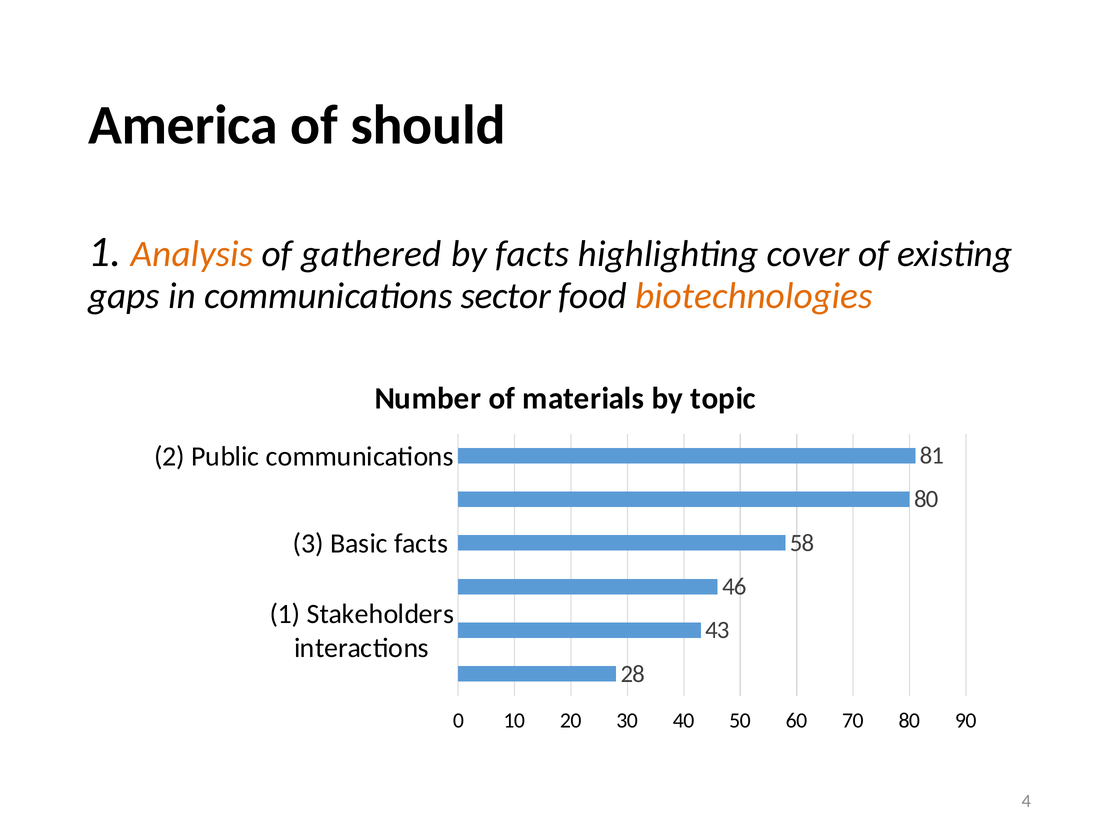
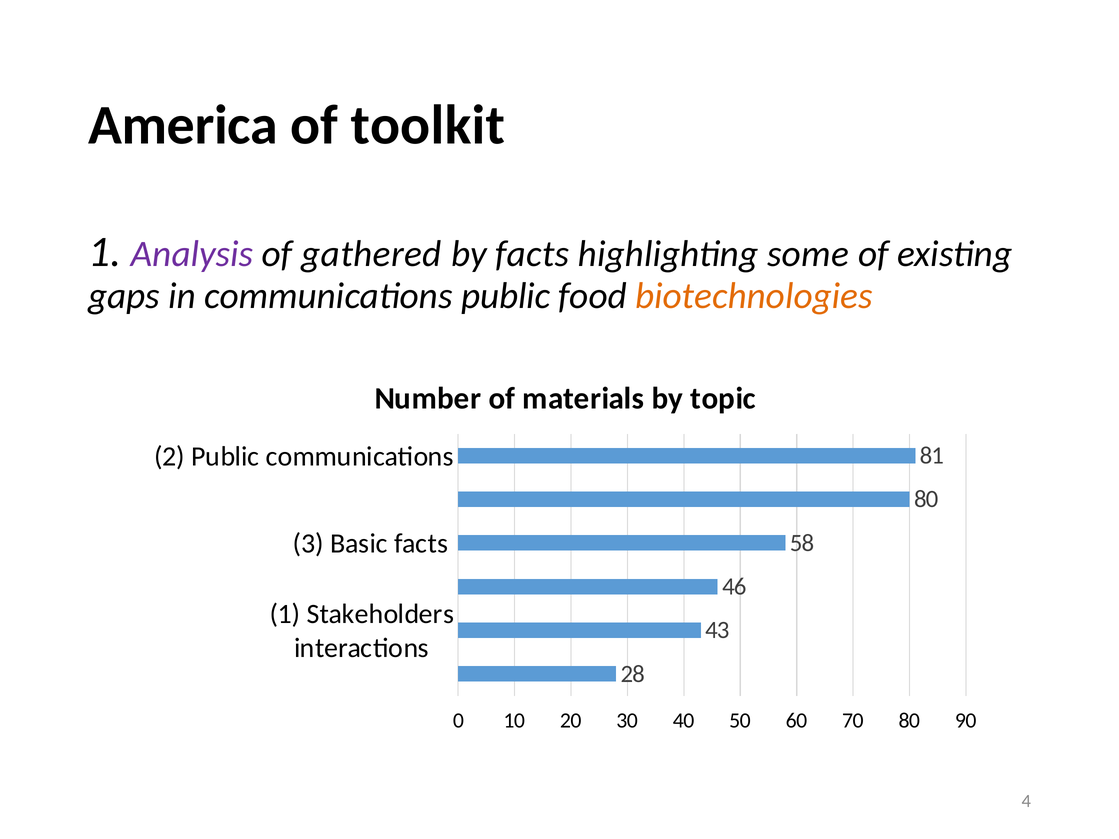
should: should -> toolkit (428, 125)
Analysis colour: orange -> purple (192, 254)
cover: cover -> some (808, 254)
communications sector: sector -> public (506, 296)
